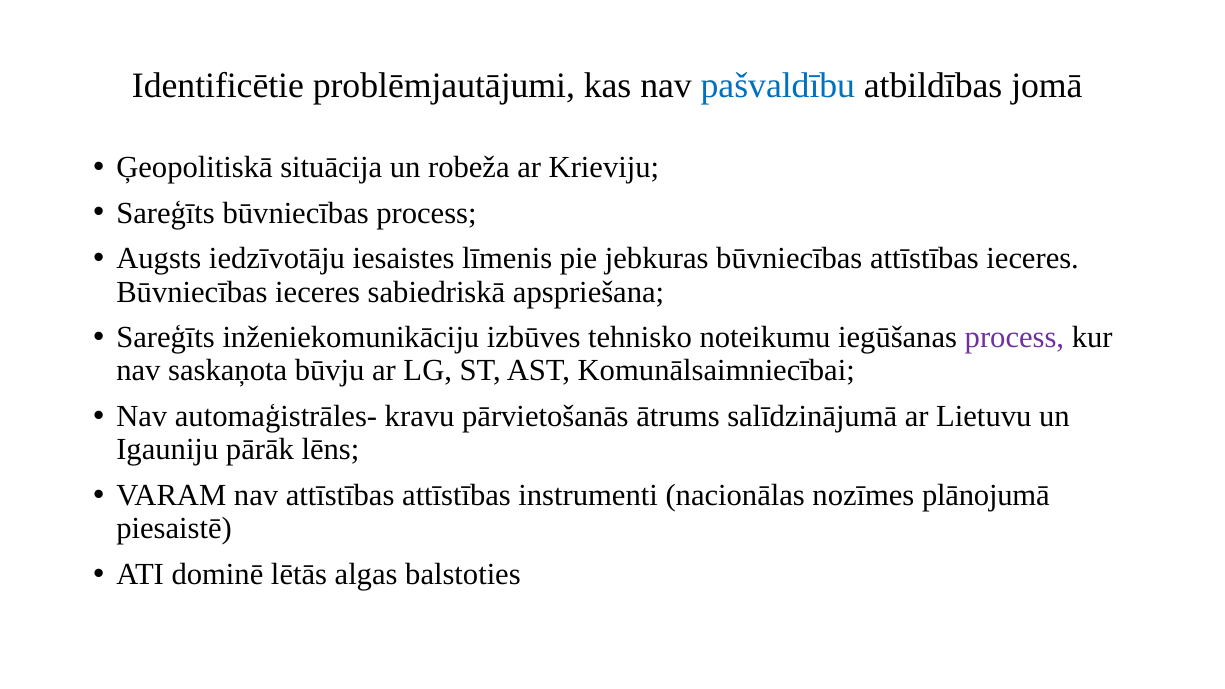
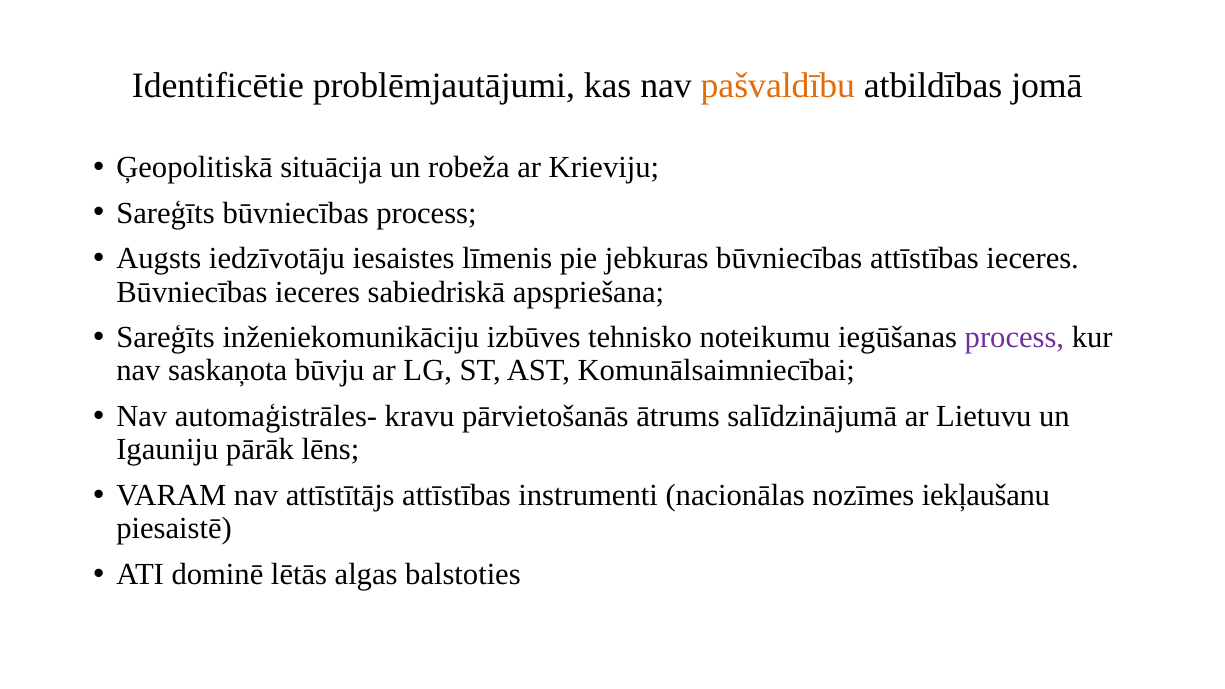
pašvaldību colour: blue -> orange (778, 86)
nav attīstības: attīstības -> attīstītājs (340, 496)
plānojumā: plānojumā -> iekļaušanu (986, 496)
